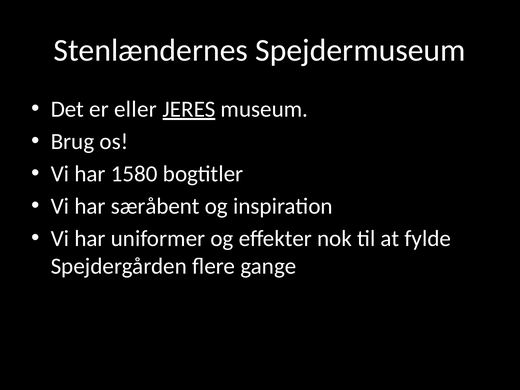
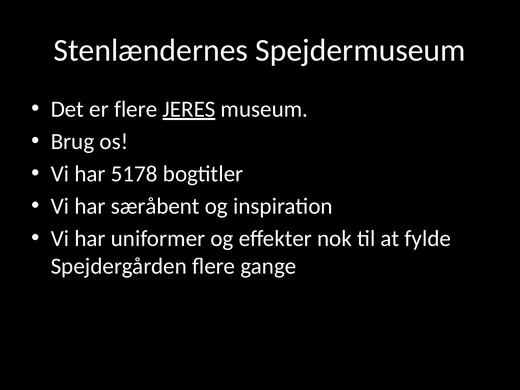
er eller: eller -> flere (136, 109)
1580: 1580 -> 5178 (134, 174)
